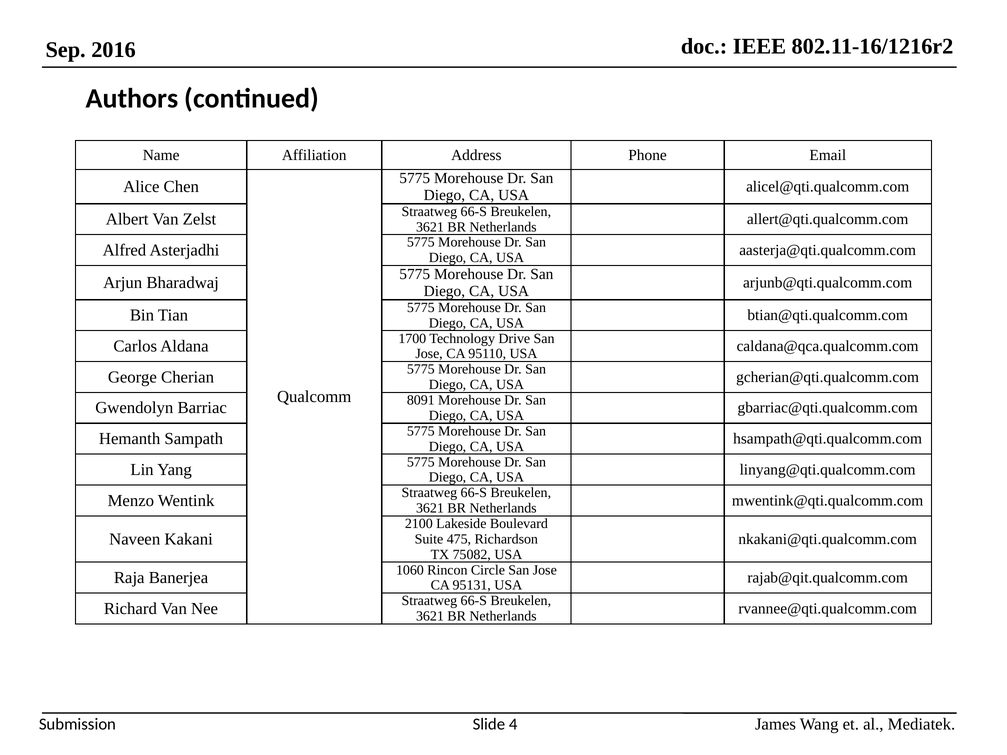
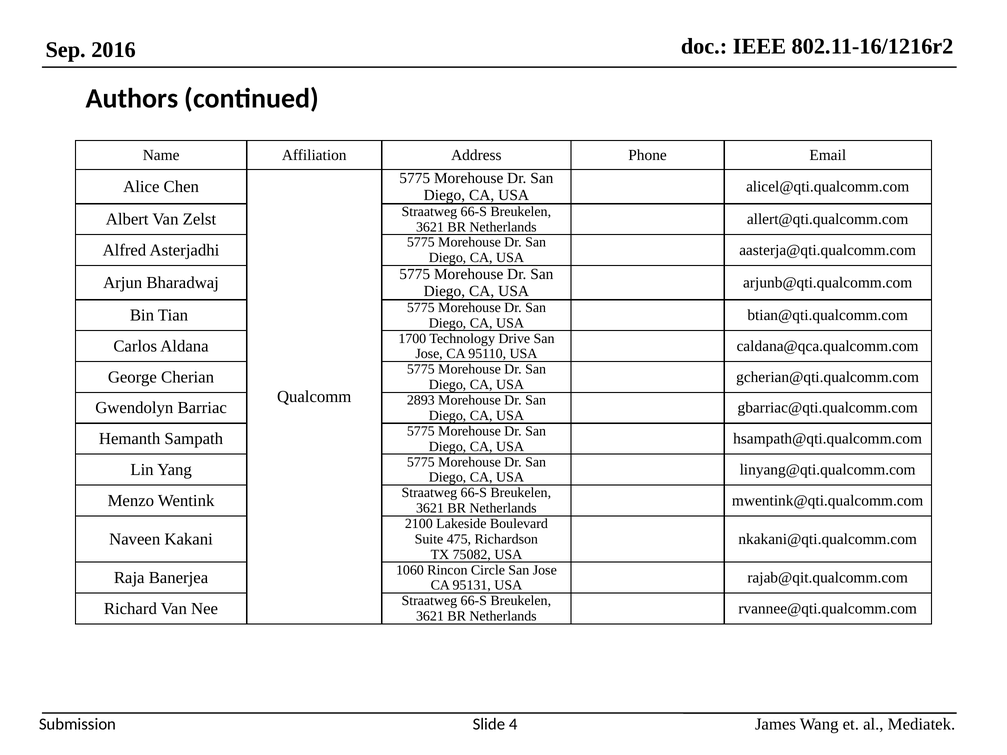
8091: 8091 -> 2893 (421, 400)
